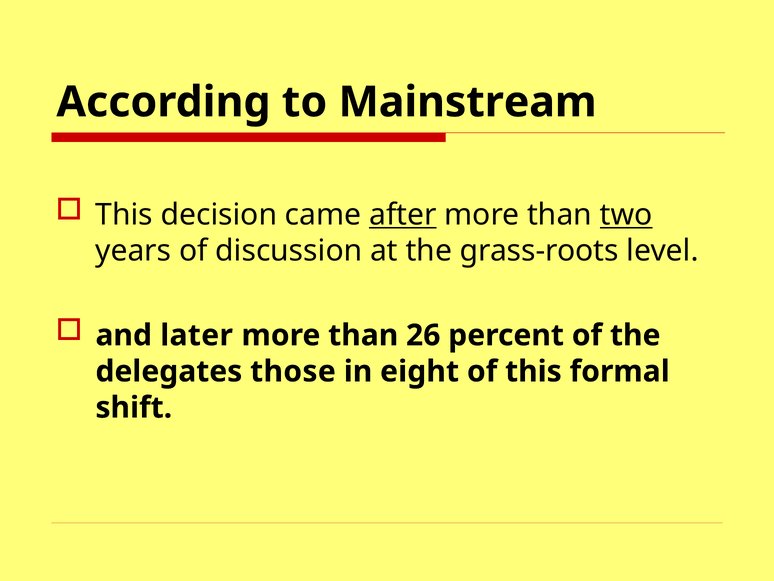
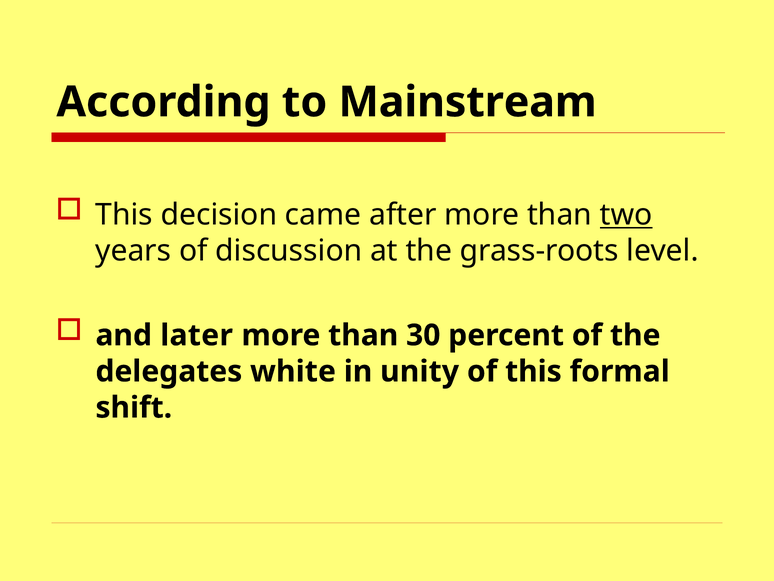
after underline: present -> none (403, 215)
26: 26 -> 30 (423, 335)
those: those -> white (293, 371)
eight: eight -> unity (420, 371)
